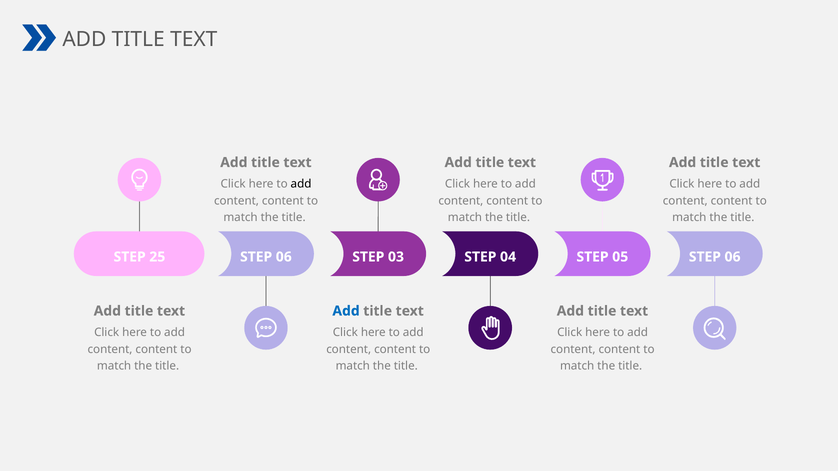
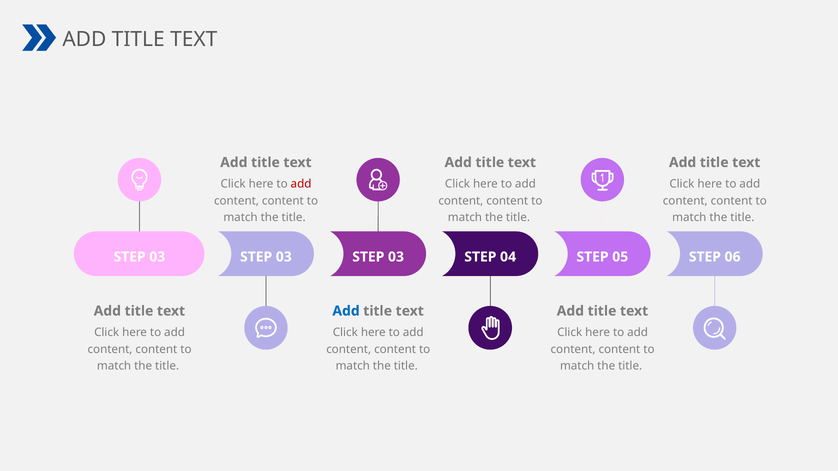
add colour: black -> red (301, 184)
25: 25 -> 03 (157, 257)
06: 06 -> 03 (284, 257)
